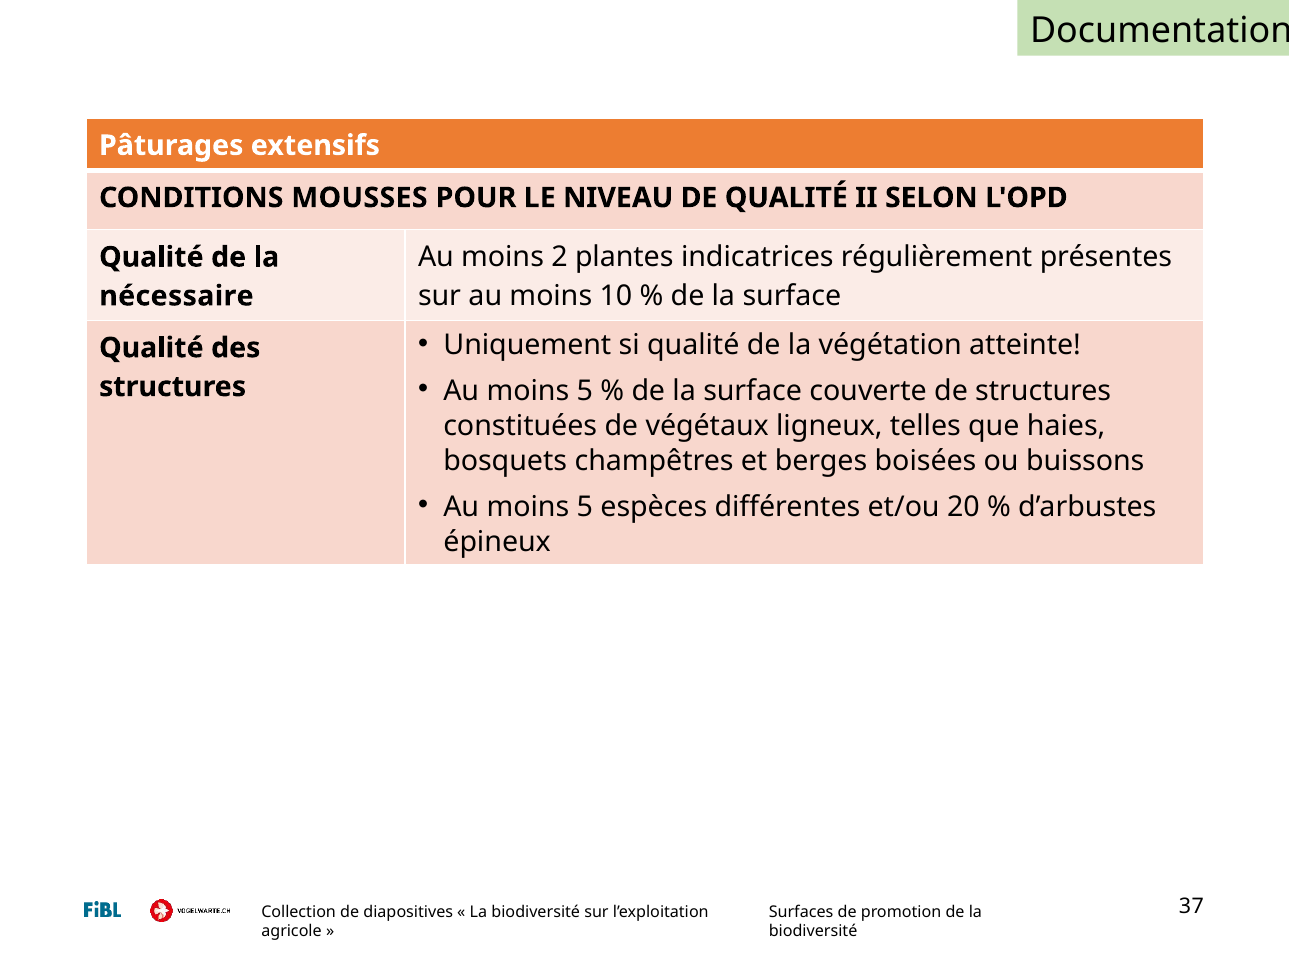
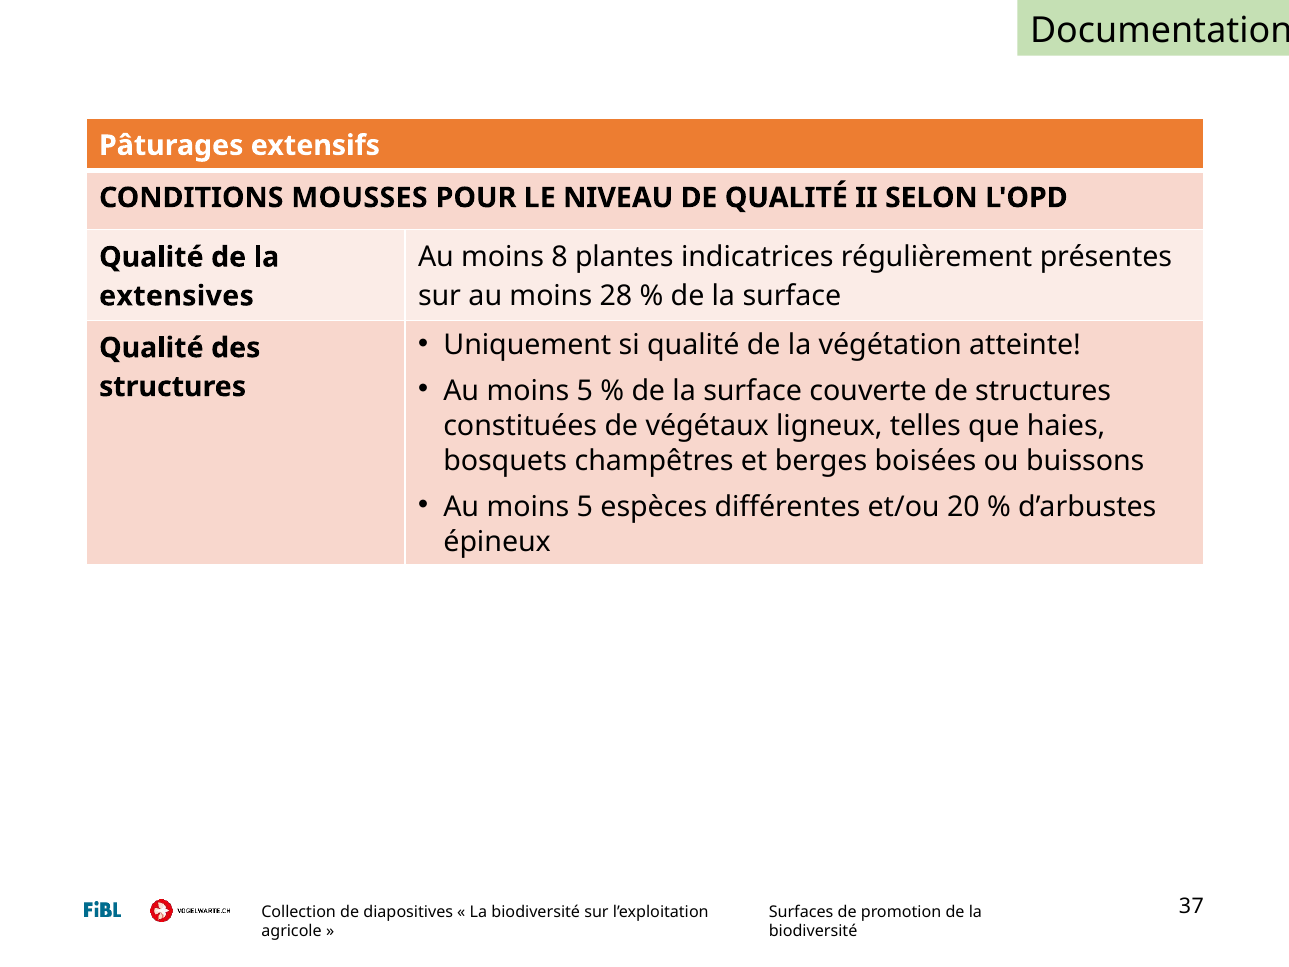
2: 2 -> 8 (559, 257)
10: 10 -> 28 (616, 296)
nécessaire: nécessaire -> extensives (176, 296)
